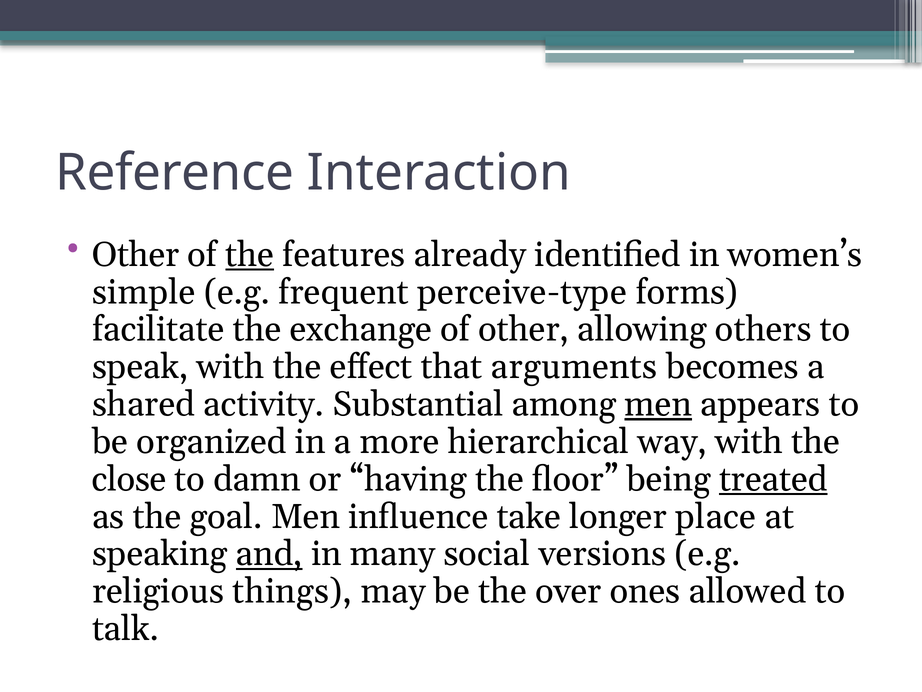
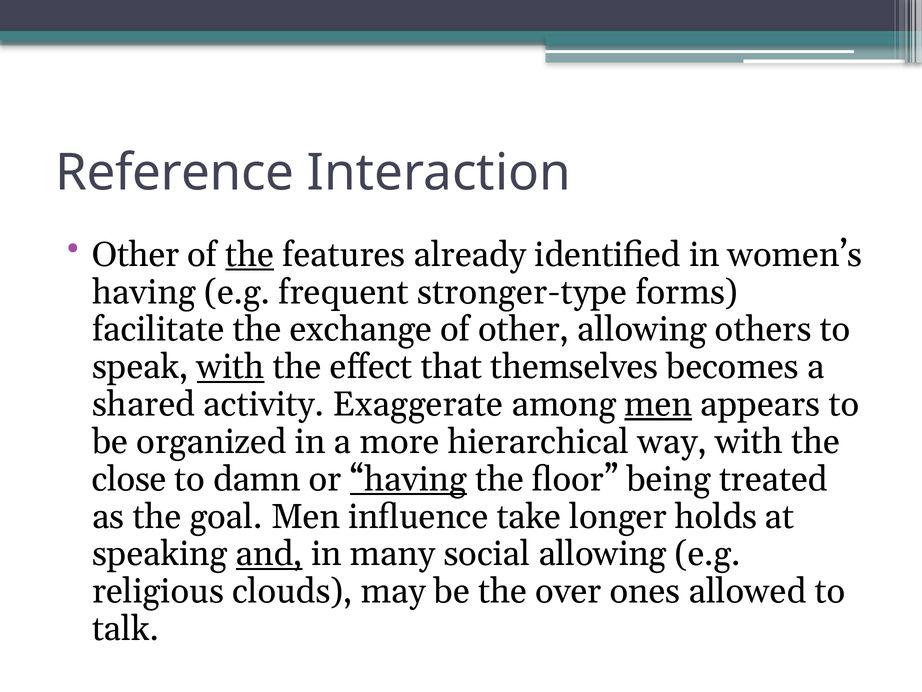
simple: simple -> having (144, 292)
perceive-type: perceive-type -> stronger-type (522, 292)
with underline: none -> present (231, 367)
arguments: arguments -> themselves (574, 367)
Substantial: Substantial -> Exaggerate (418, 404)
having underline: none -> present (408, 479)
treated underline: present -> none (773, 479)
place: place -> holds (716, 516)
social versions: versions -> allowing (602, 554)
things: things -> clouds (292, 591)
